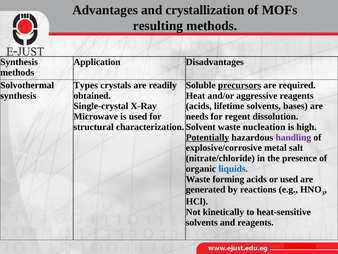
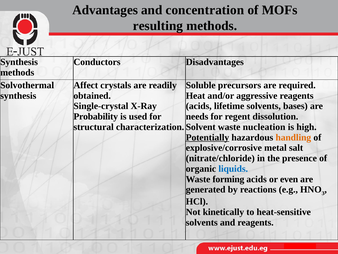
crystallization: crystallization -> concentration (205, 10)
Application: Application -> Conductors (97, 62)
Types: Types -> Affect (86, 85)
precursors underline: present -> none (240, 85)
Microwave: Microwave -> Probability (96, 116)
handling colour: purple -> orange (293, 137)
or used: used -> even (289, 179)
